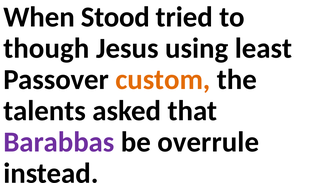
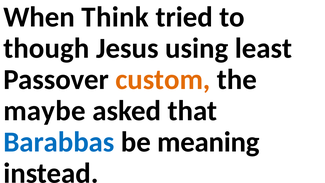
Stood: Stood -> Think (115, 17)
talents: talents -> maybe (44, 111)
Barabbas colour: purple -> blue (59, 142)
overrule: overrule -> meaning (208, 142)
